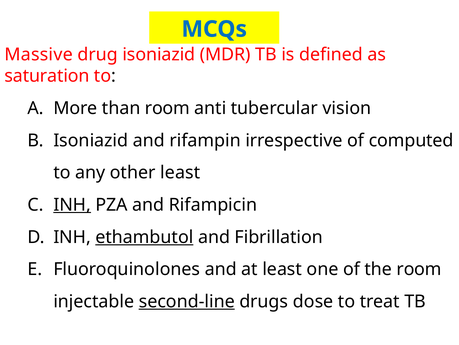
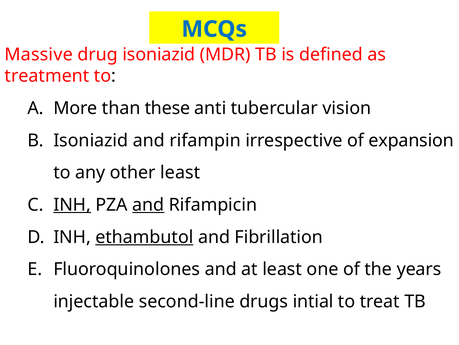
saturation: saturation -> treatment (47, 76)
than room: room -> these (167, 108)
computed: computed -> expansion (411, 140)
and underline: none -> present (148, 204)
the room: room -> years (419, 269)
second-line underline: present -> none (187, 301)
dose: dose -> intial (313, 301)
